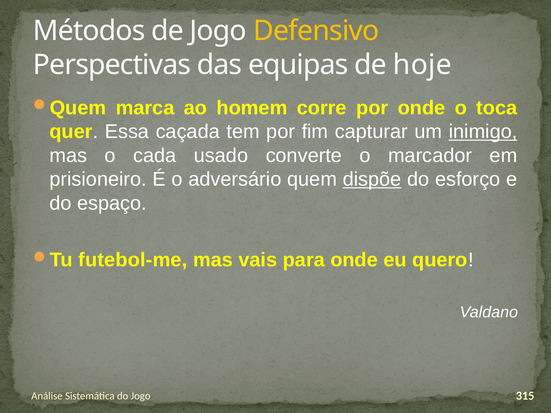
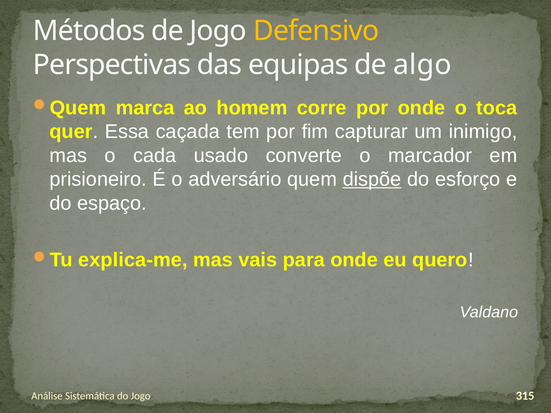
hoje: hoje -> algo (422, 65)
inimigo underline: present -> none (483, 132)
futebol-me: futebol-me -> explica-me (133, 260)
